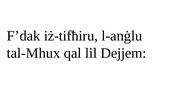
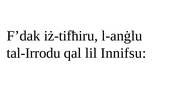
tal-Mhux: tal-Mhux -> tal-Irrodu (34, 53)
Dejjem: Dejjem -> Innifsu (123, 53)
